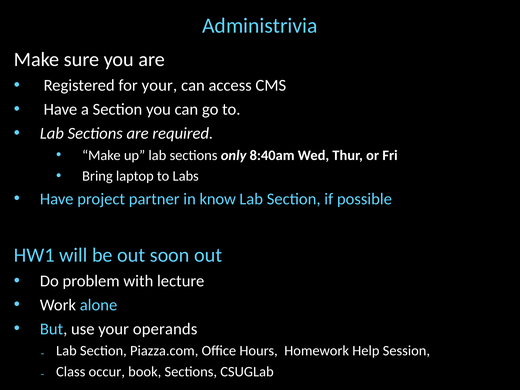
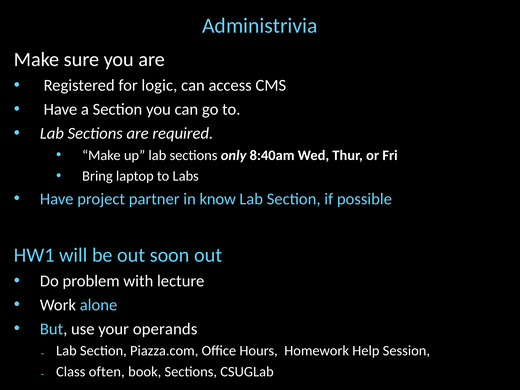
for your: your -> logic (159, 85)
occur: occur -> often (107, 372)
